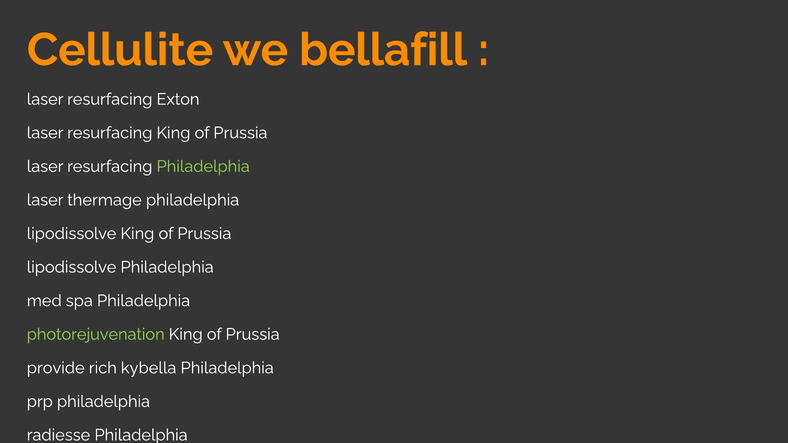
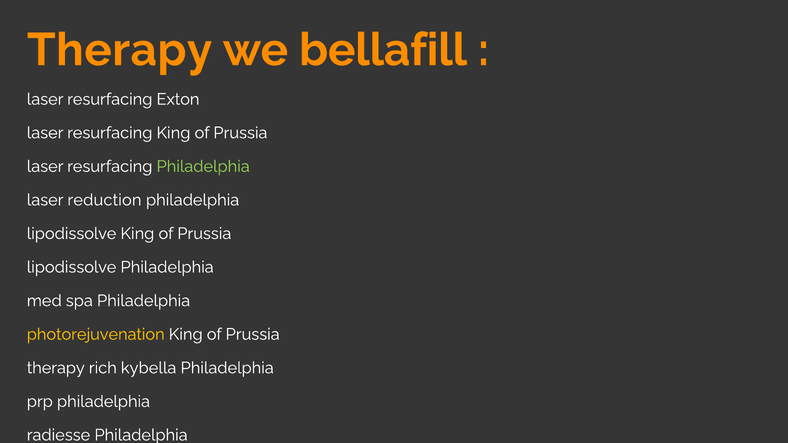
Cellulite: Cellulite -> Therapy (120, 50)
thermage: thermage -> reduction (104, 200)
photorejuvenation colour: light green -> yellow (96, 335)
provide: provide -> therapy (56, 368)
